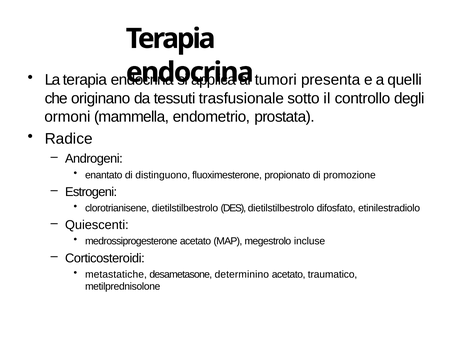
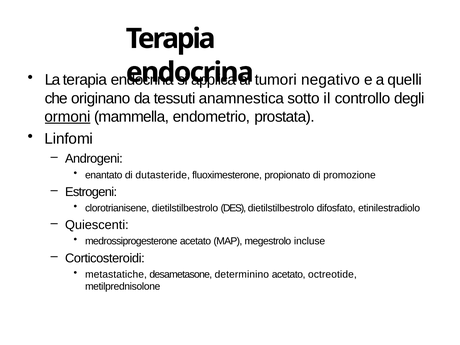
presenta: presenta -> negativo (331, 80)
trasfusionale: trasfusionale -> anamnestica (241, 98)
ormoni underline: none -> present (68, 117)
Radice: Radice -> Linfomi (69, 139)
distinguono: distinguono -> dutasteride (163, 175)
traumatico: traumatico -> octreotide (332, 274)
